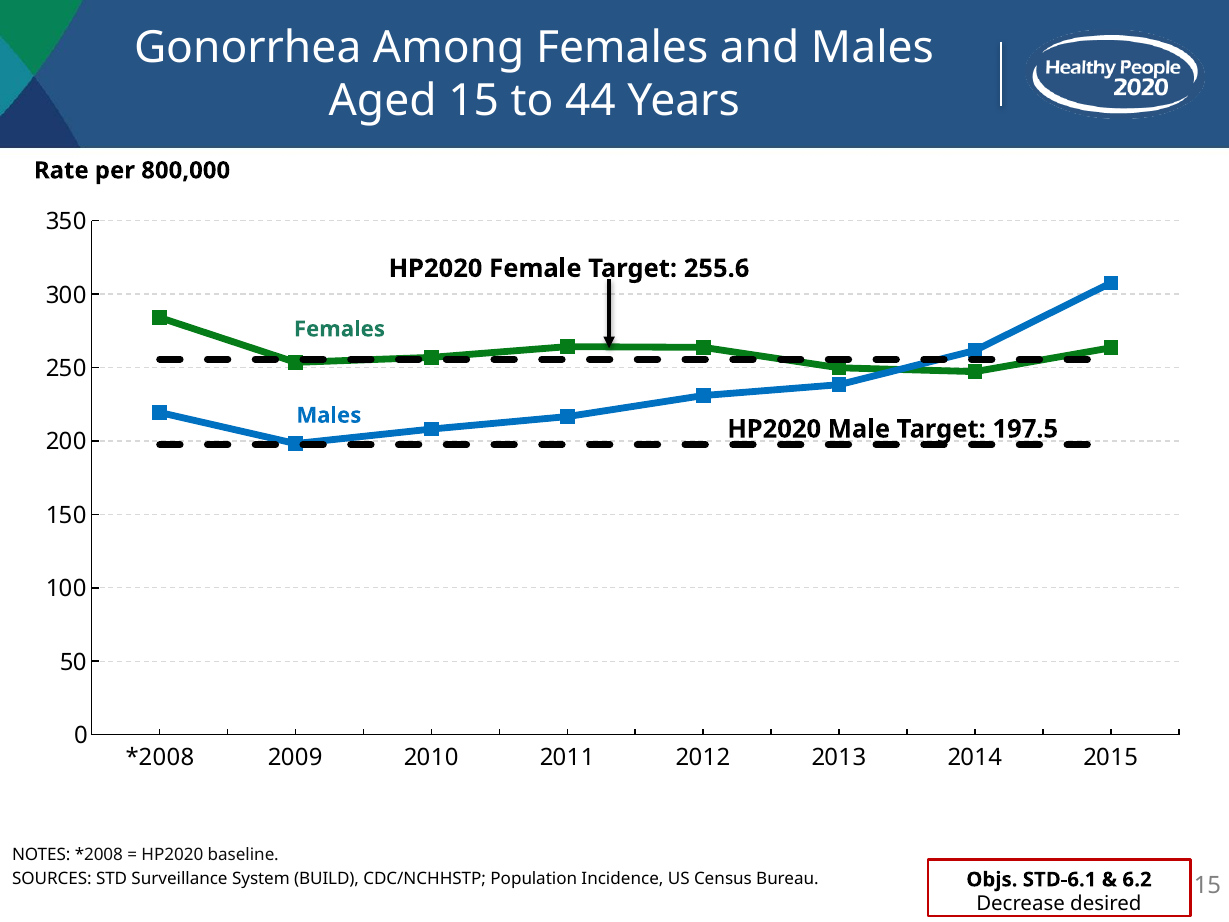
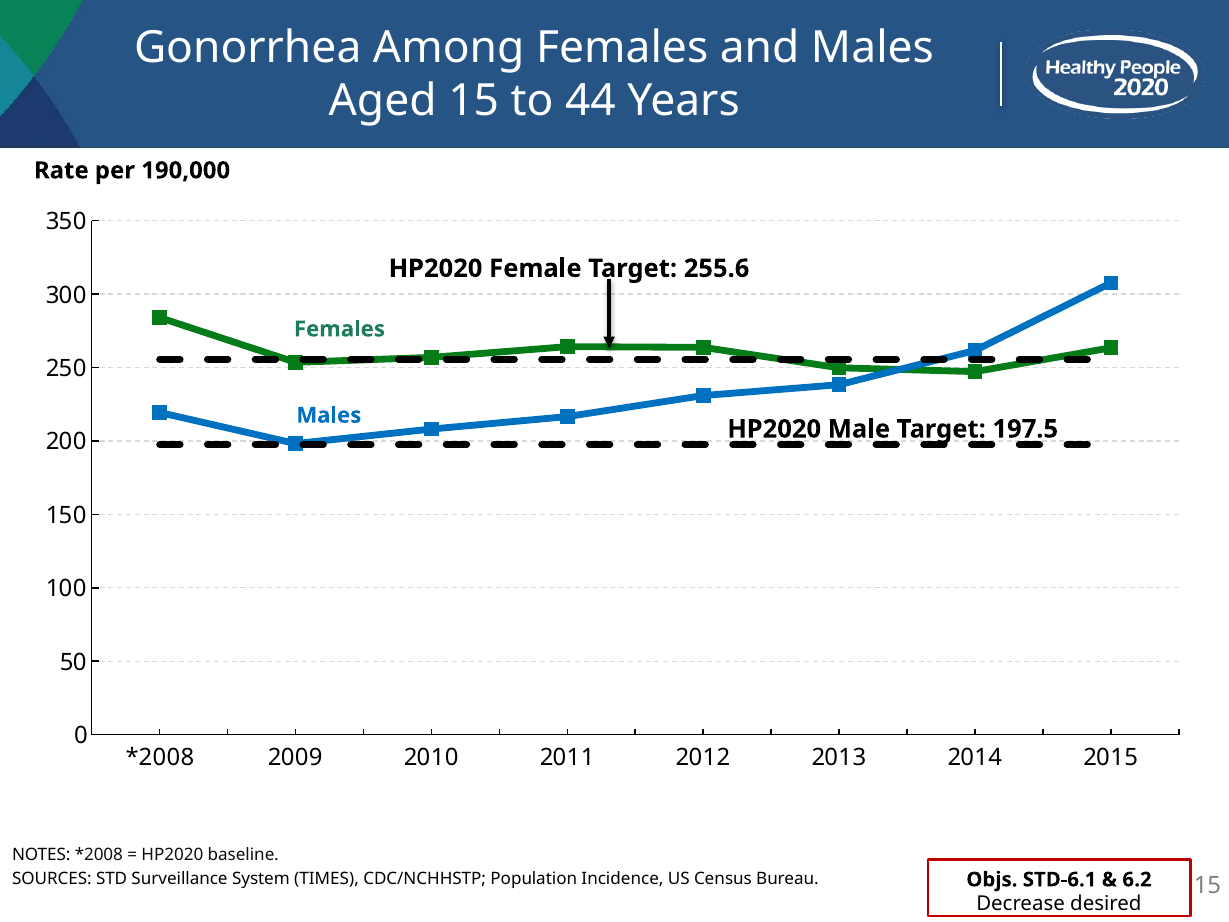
800,000: 800,000 -> 190,000 (186, 170)
BUILD: BUILD -> TIMES (327, 878)
